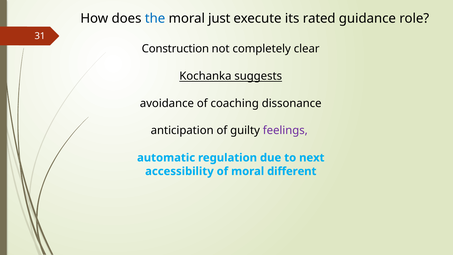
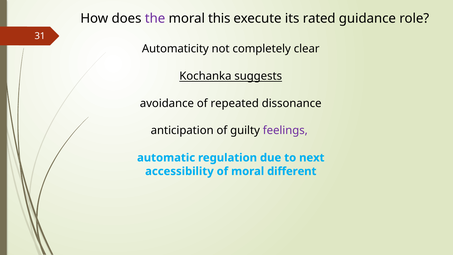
the colour: blue -> purple (155, 18)
just: just -> this (219, 18)
Construction: Construction -> Automaticity (175, 49)
coaching: coaching -> repeated (235, 103)
